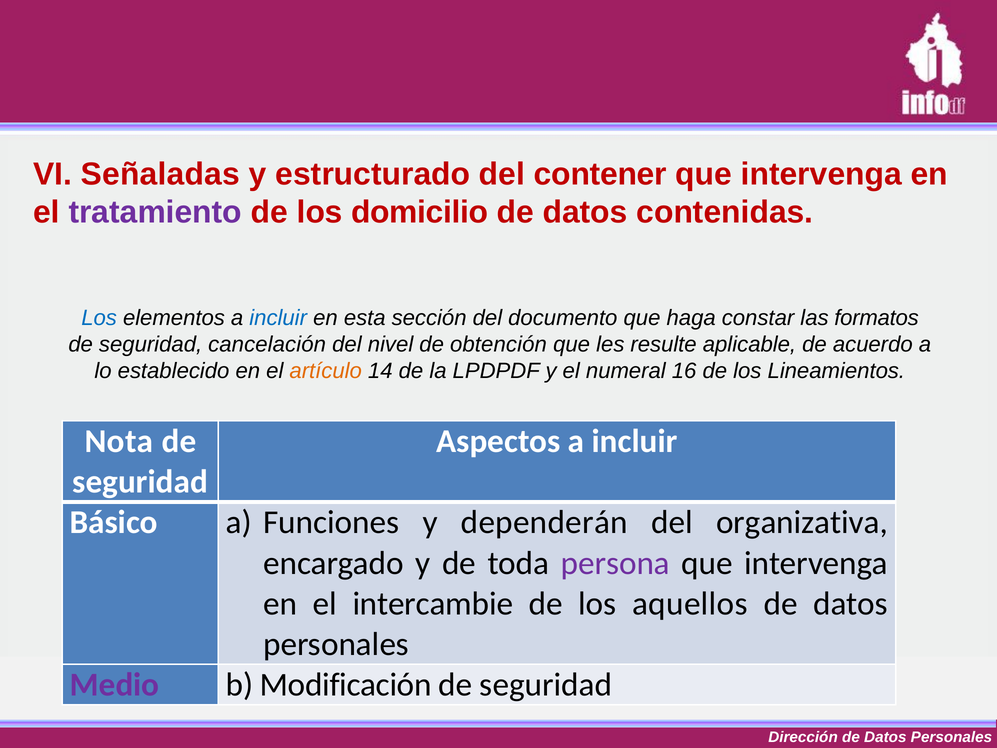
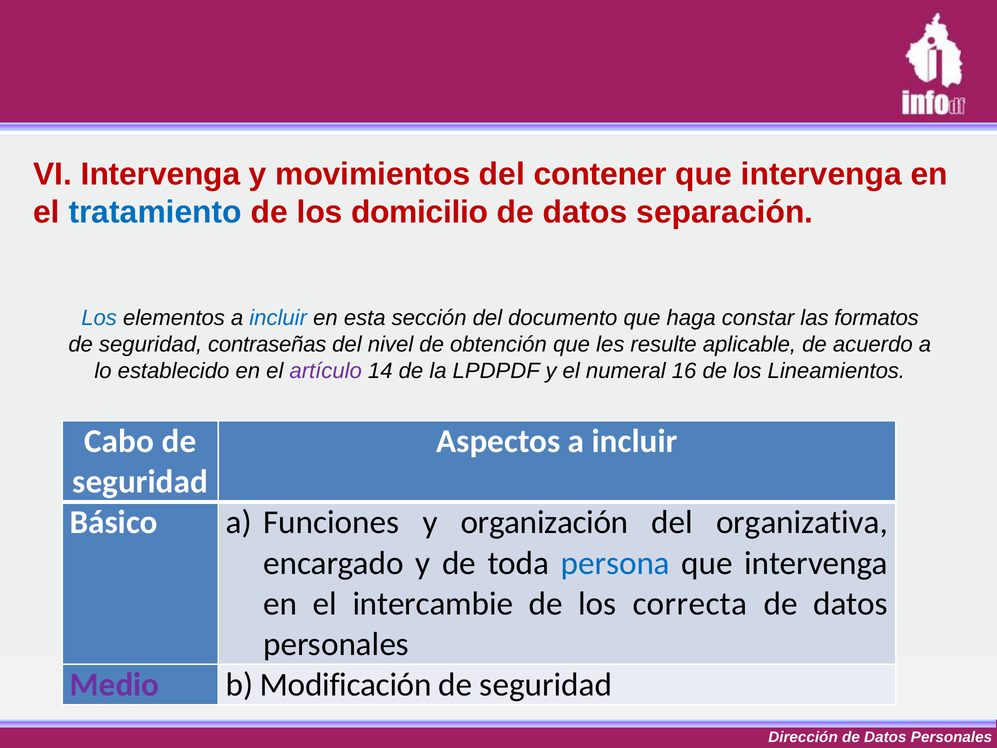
VI Señaladas: Señaladas -> Intervenga (161, 174)
estructurado: estructurado -> movimientos (373, 174)
tratamiento colour: purple -> blue (155, 212)
contenidas: contenidas -> separación (725, 212)
cancelación: cancelación -> contraseñas (267, 344)
artículo colour: orange -> purple (326, 371)
Nota: Nota -> Cabo (119, 441)
dependerán: dependerán -> organización (545, 522)
persona colour: purple -> blue (615, 563)
aquellos: aquellos -> correcta (690, 603)
